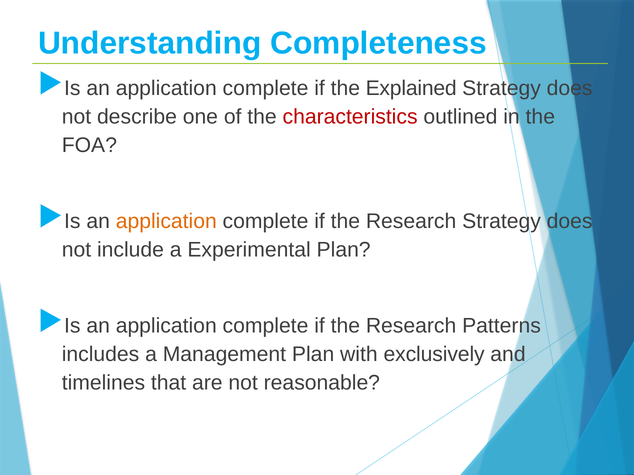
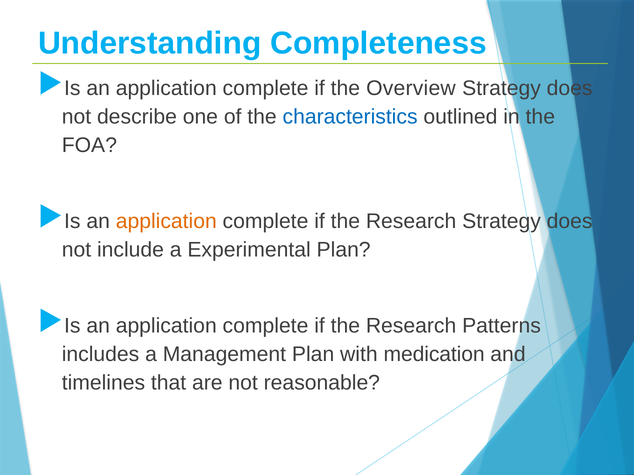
Explained: Explained -> Overview (411, 88)
characteristics colour: red -> blue (350, 117)
exclusively: exclusively -> medication (434, 354)
